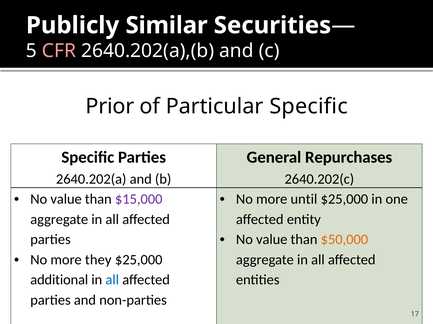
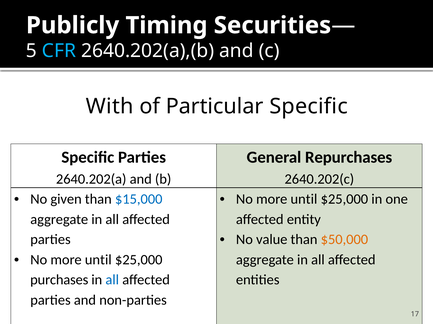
Similar: Similar -> Timing (167, 25)
CFR colour: pink -> light blue (59, 51)
Prior: Prior -> With (110, 107)
value: value -> given (66, 200)
$15,000 colour: purple -> blue (139, 200)
they: they -> until (98, 260)
additional: additional -> purchases (59, 281)
